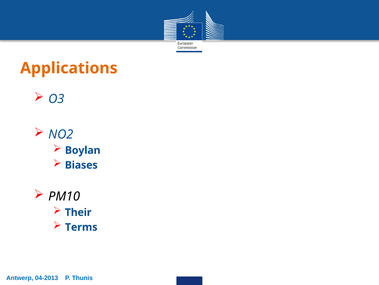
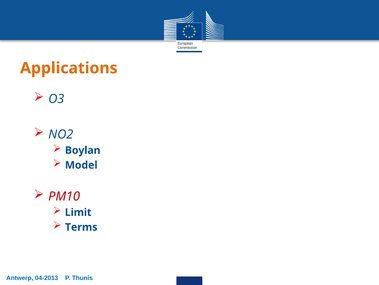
Biases: Biases -> Model (81, 165)
PM10 colour: black -> red (64, 196)
Their: Their -> Limit (78, 212)
